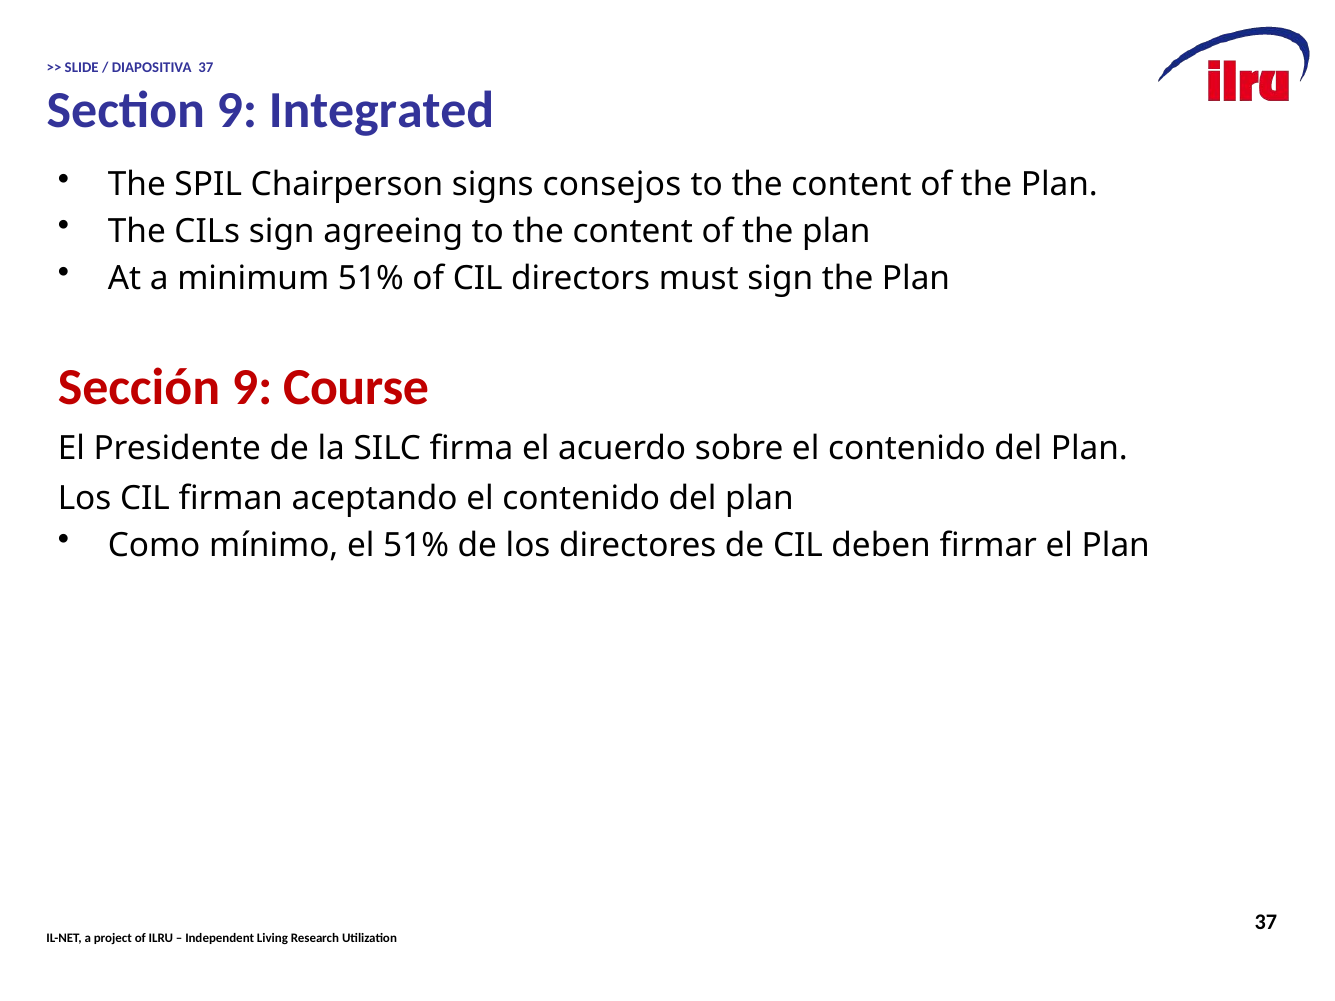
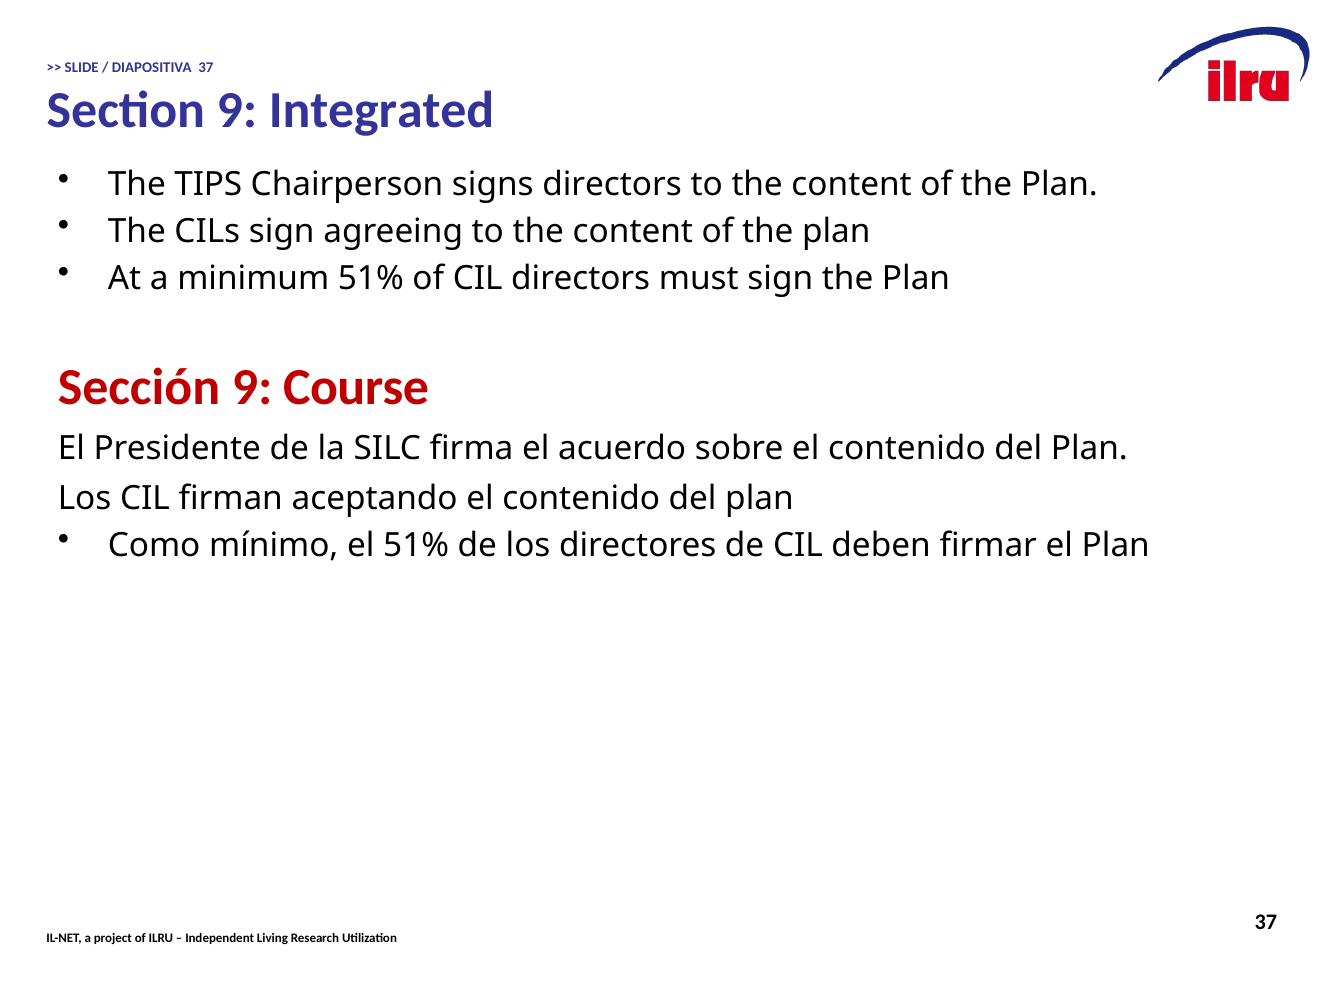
SPIL: SPIL -> TIPS (208, 185)
signs consejos: consejos -> directors (612, 185)
